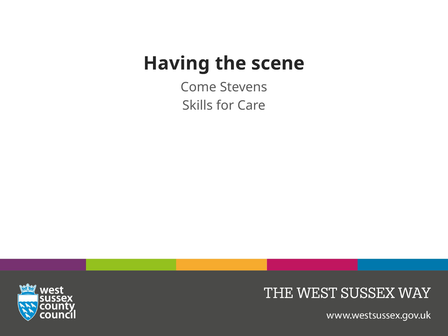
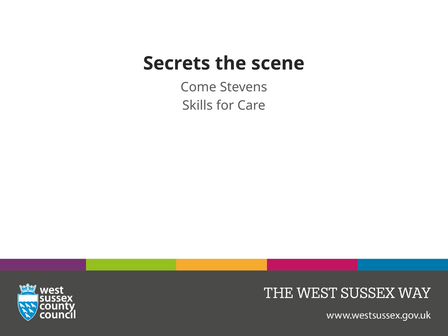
Having: Having -> Secrets (177, 63)
